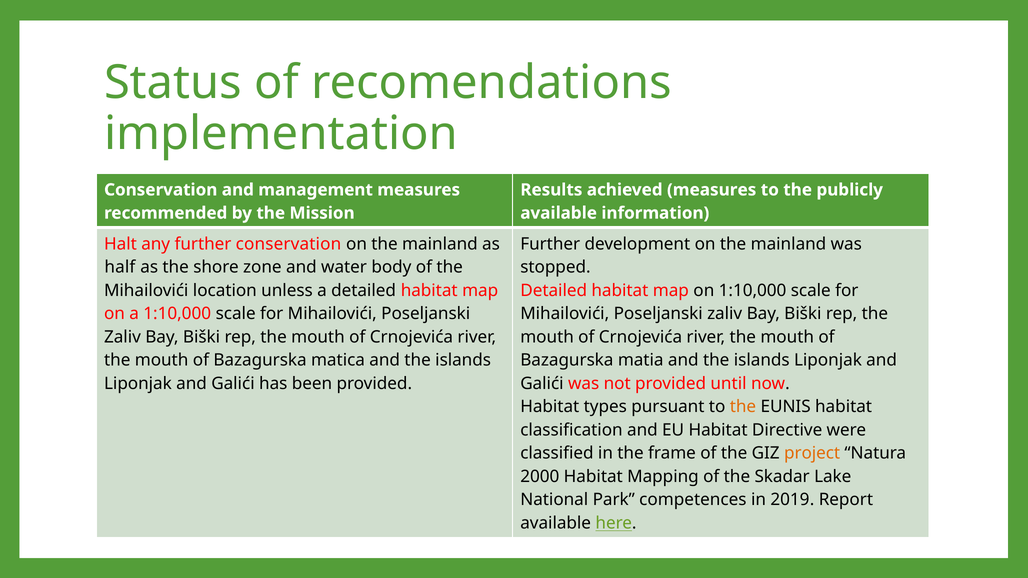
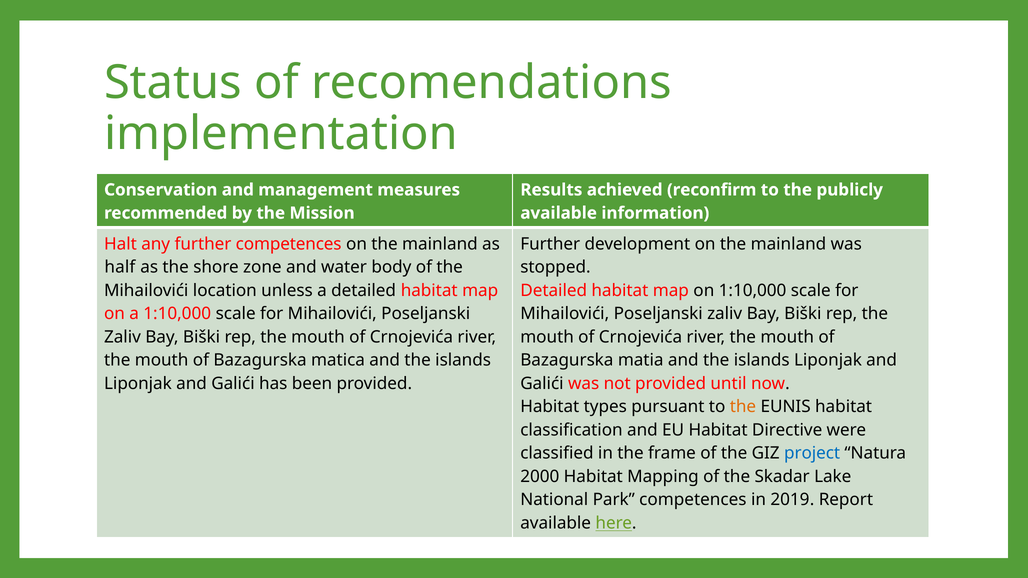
achieved measures: measures -> reconfirm (712, 190)
further conservation: conservation -> competences (289, 244)
project colour: orange -> blue (812, 453)
